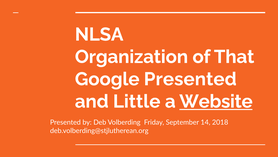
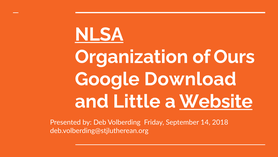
NLSA underline: none -> present (99, 34)
That: That -> Ours (234, 57)
Google Presented: Presented -> Download (190, 79)
